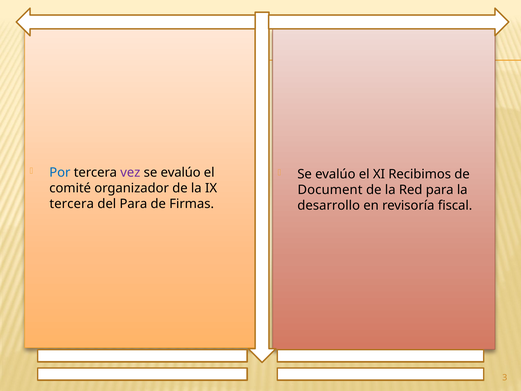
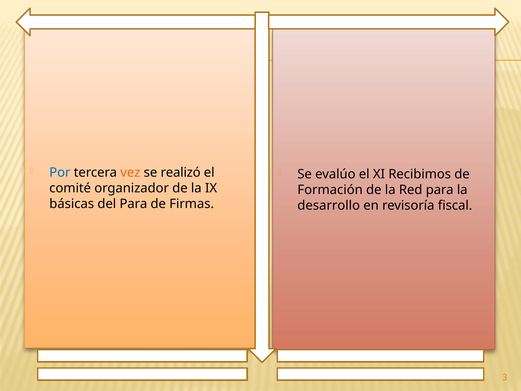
vez colour: purple -> orange (130, 172)
evalúo: evalúo -> realizó (181, 172)
Document: Document -> Formación (330, 190)
tercera: tercera -> básicas (72, 204)
